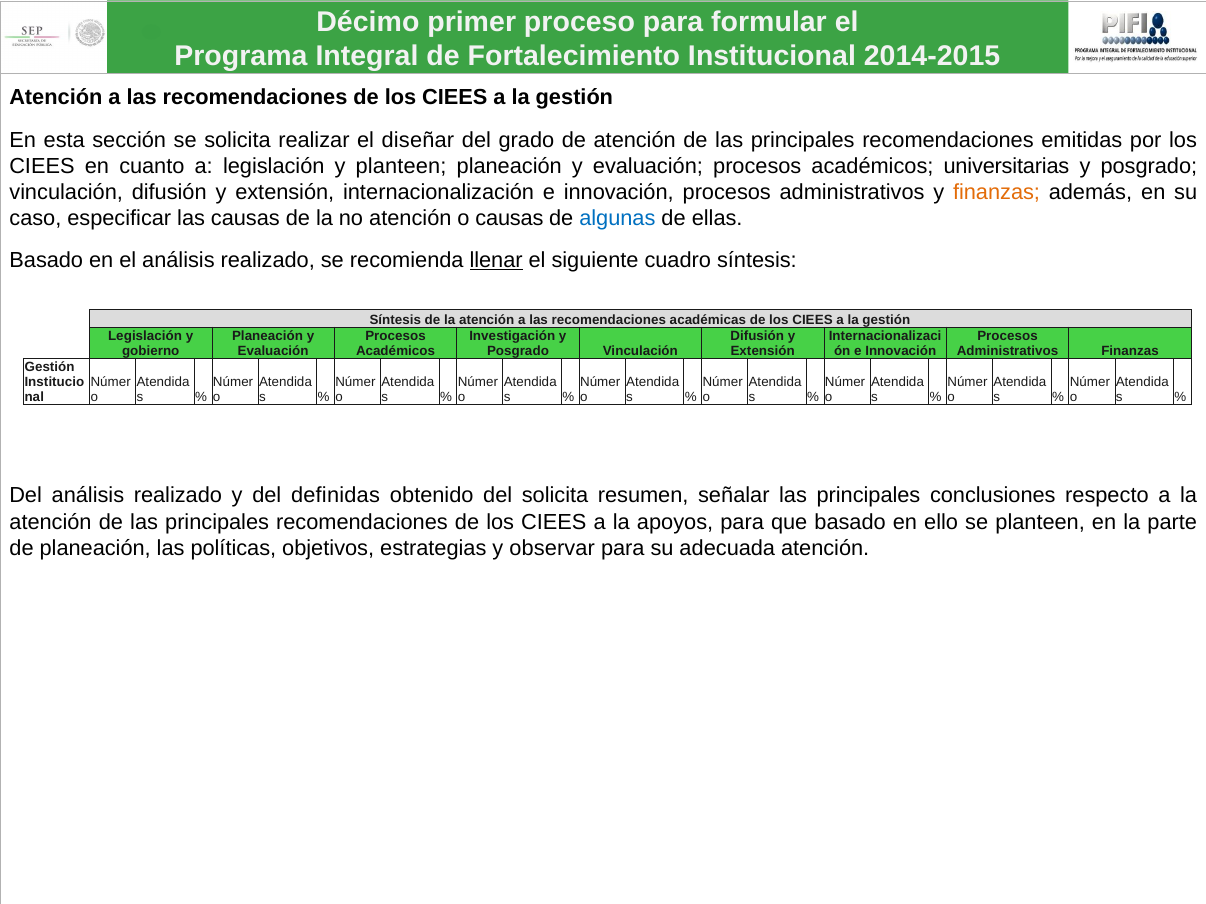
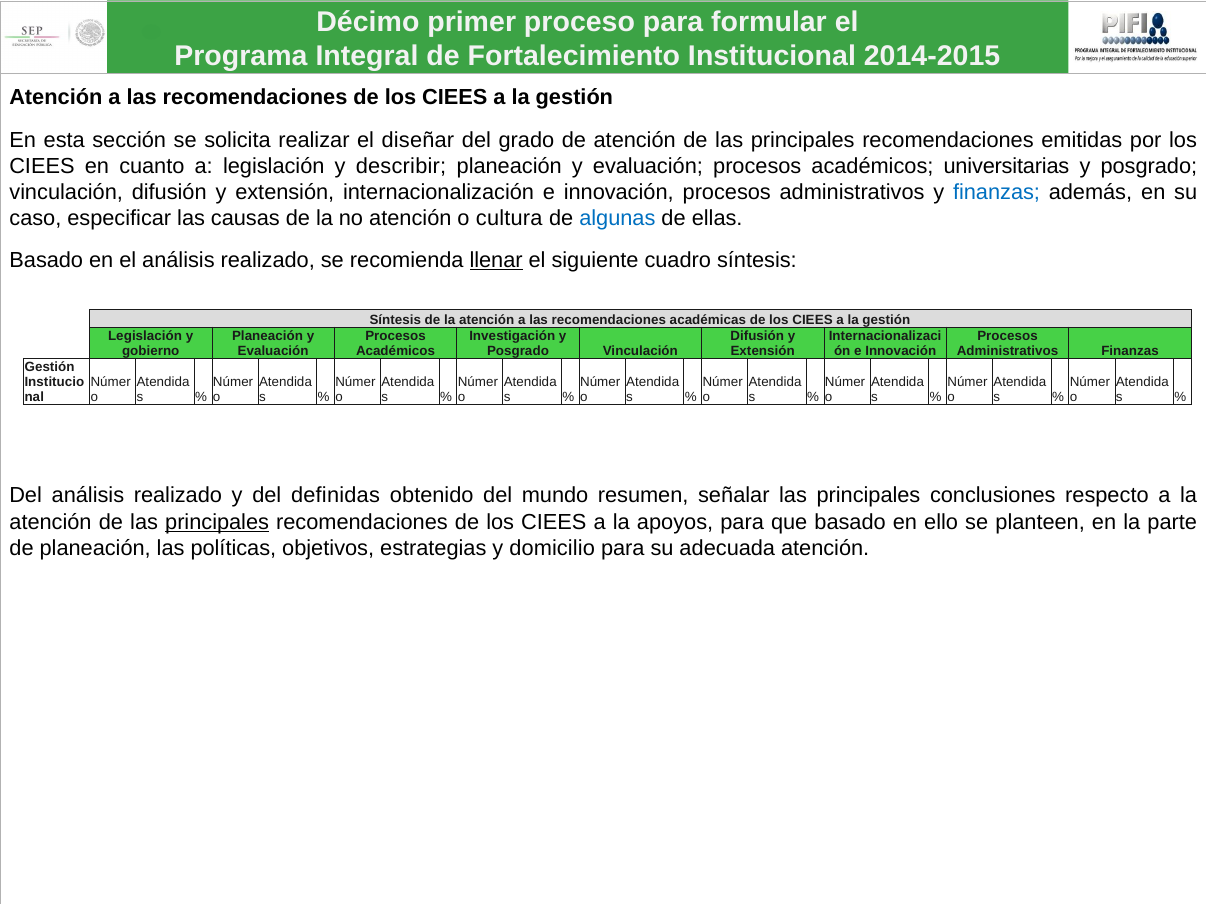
y planteen: planteen -> describir (401, 166)
finanzas colour: orange -> blue (997, 192)
causas: causas -> cultura (509, 218)
del solicita: solicita -> mundo (555, 496)
principales underline: none -> present (217, 522)
observar: observar -> domicilio (552, 548)
